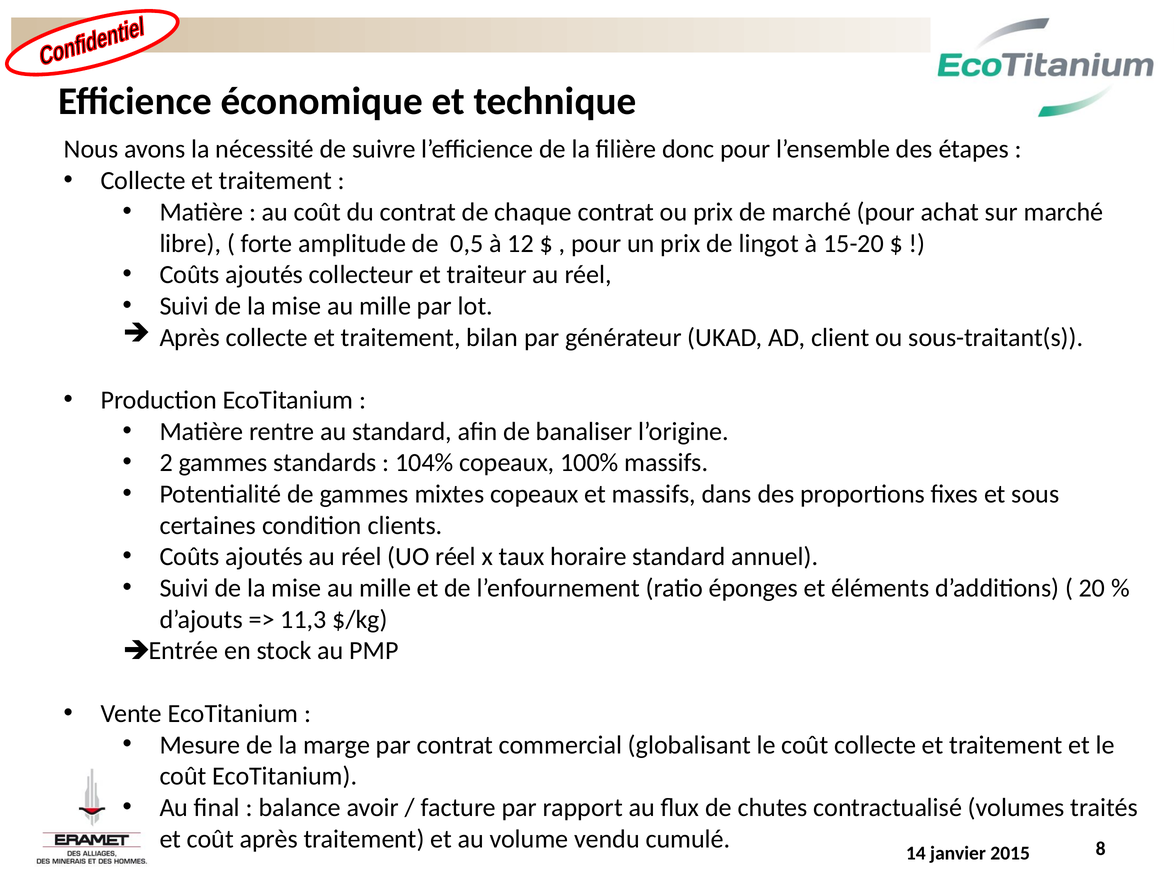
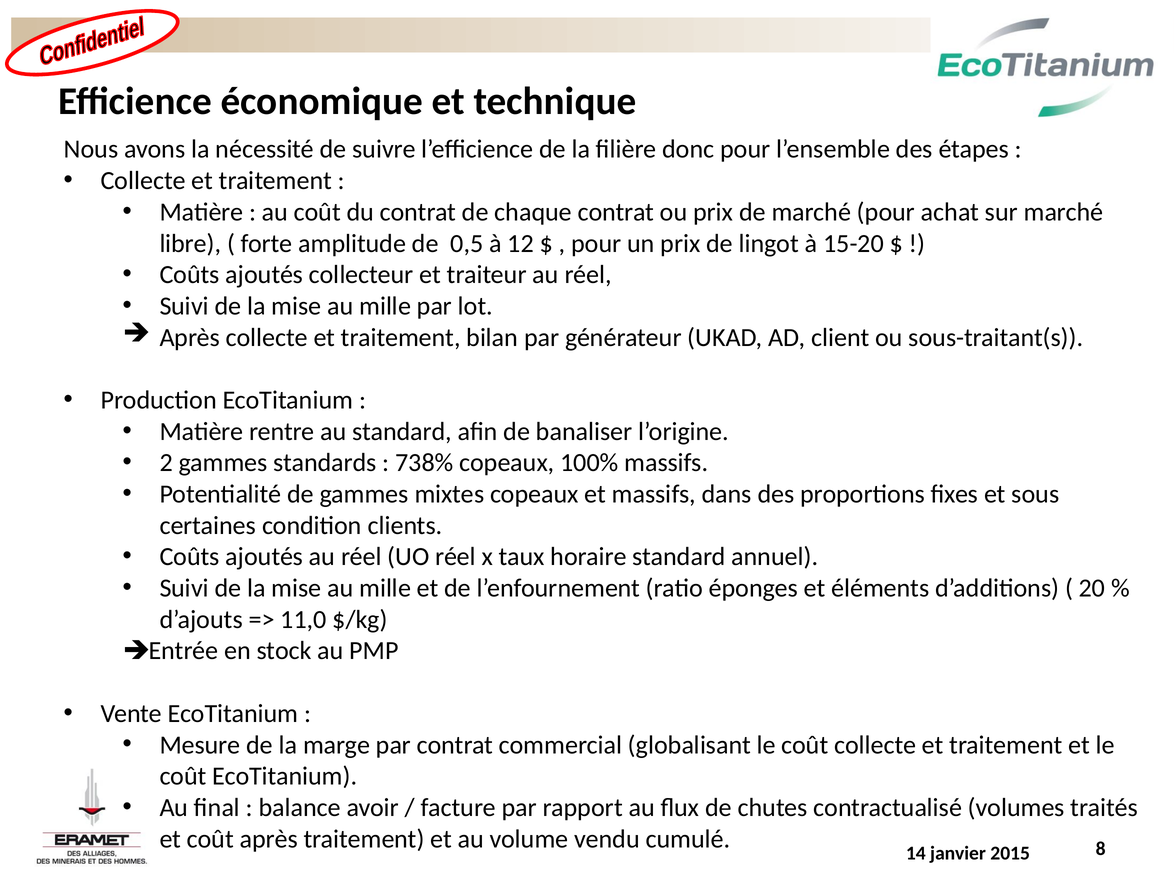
104%: 104% -> 738% (424, 463)
11,3: 11,3 -> 11,0 (303, 620)
